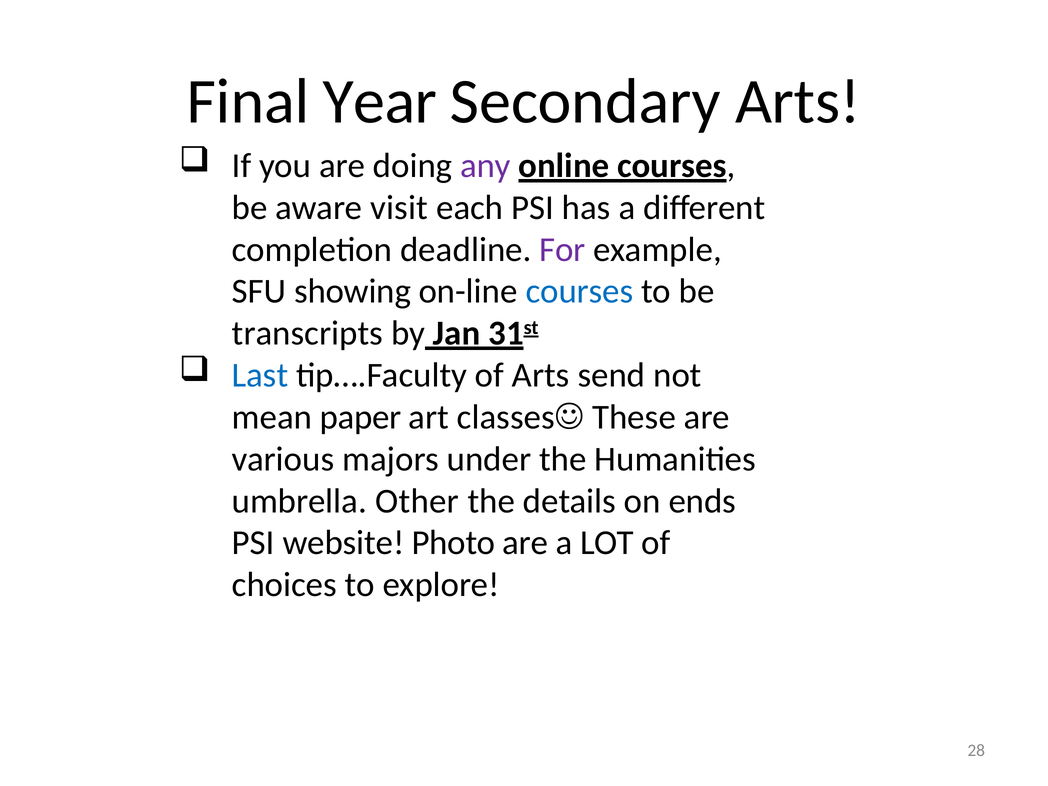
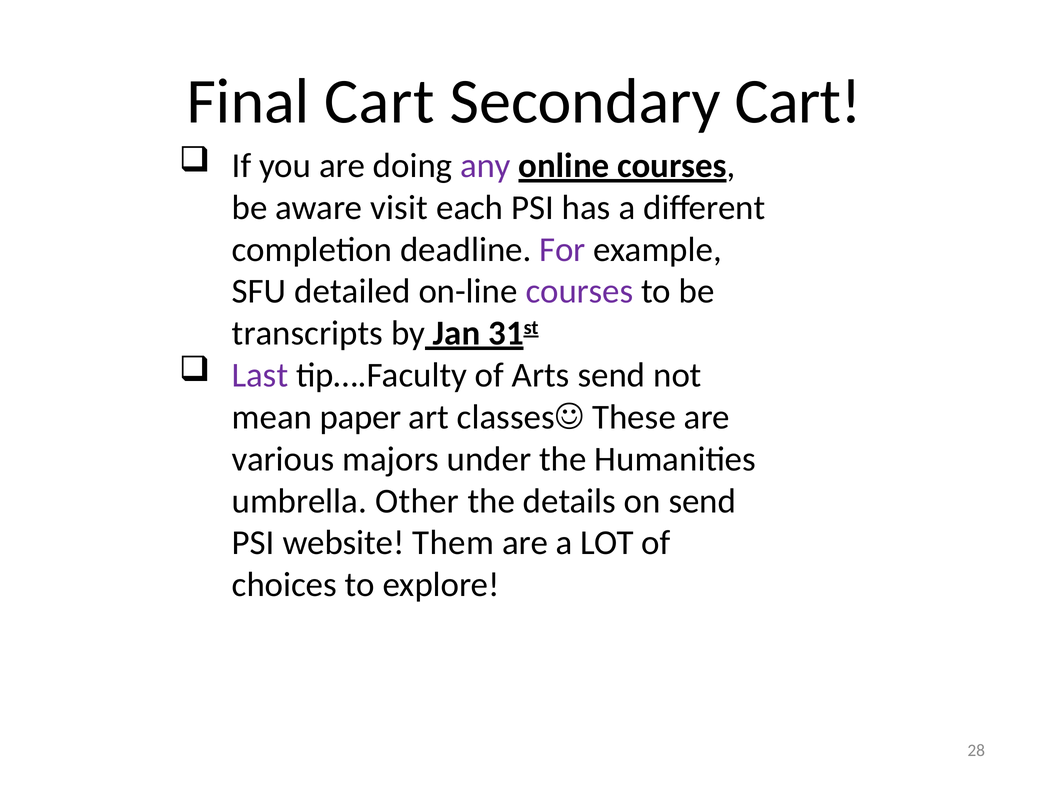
Final Year: Year -> Cart (379, 101)
Secondary Arts: Arts -> Cart (798, 101)
showing: showing -> detailed (352, 291)
courses colour: blue -> purple (579, 291)
Last colour: blue -> purple (260, 375)
on ends: ends -> send (702, 501)
Photo: Photo -> Them (453, 543)
